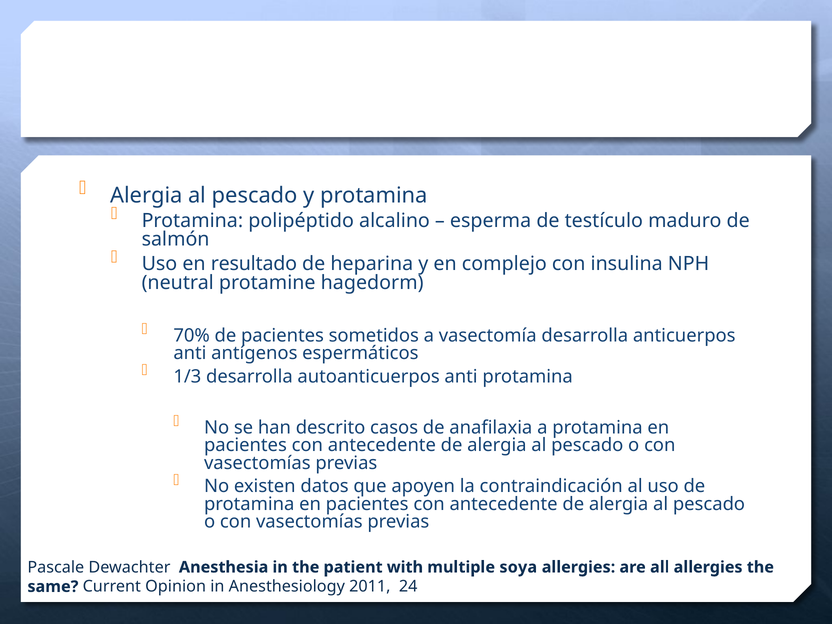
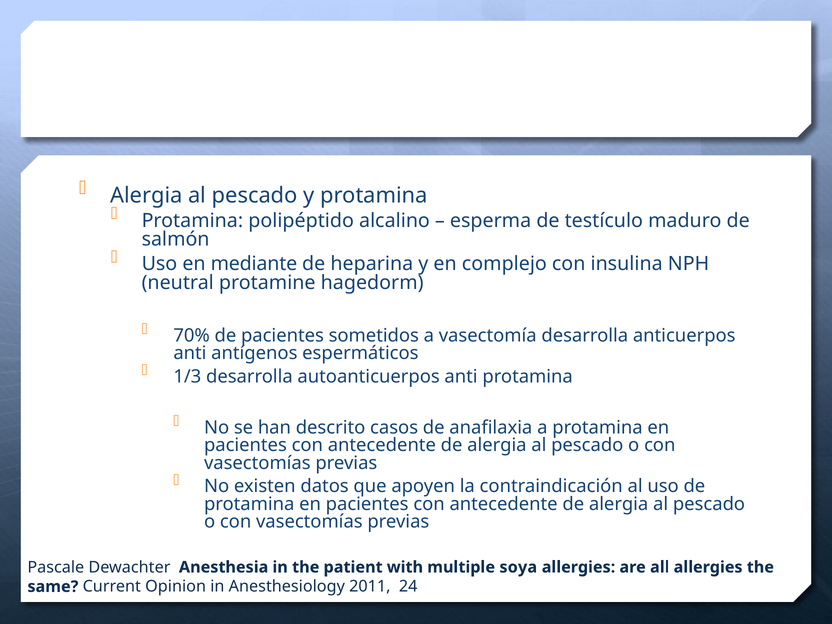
resultado: resultado -> mediante (254, 264)
